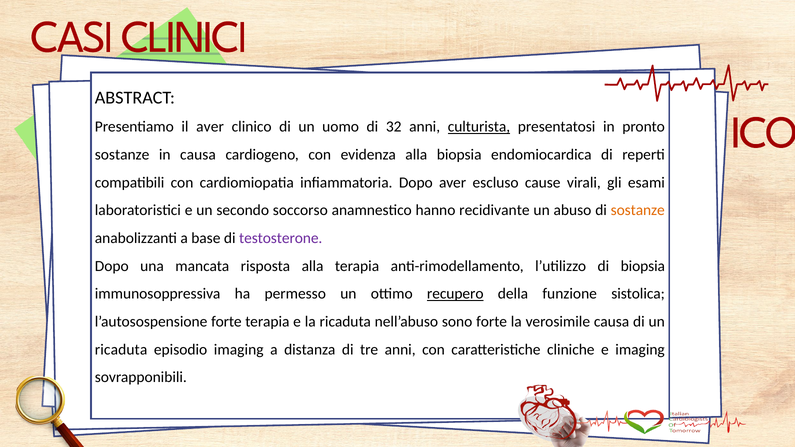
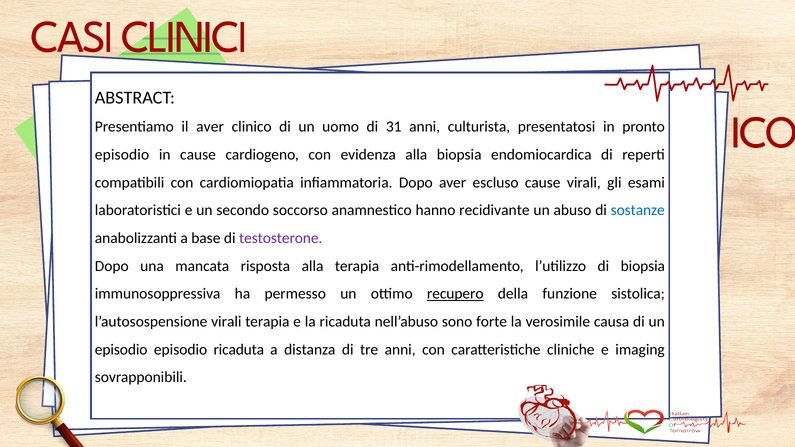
32: 32 -> 31 (394, 127)
culturista underline: present -> none (479, 127)
sostanze: sostanze -> episodio (122, 155)
in causa: causa -> cause (198, 155)
sostanze colour: orange -> blue (638, 210)
l’autosospensione forte: forte -> virali (226, 322)
ricaduta: ricaduta -> episodio (121, 350)
episodio imaging: imaging -> ricaduta (239, 350)
